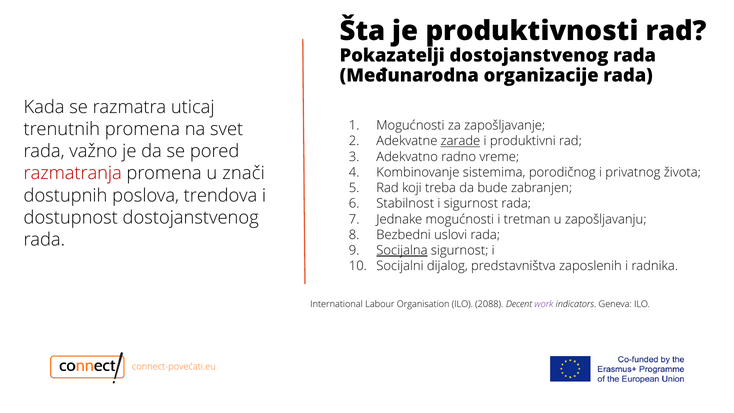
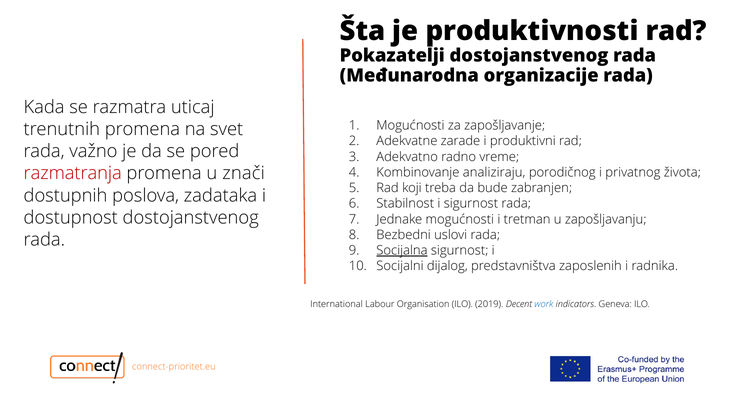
zarade underline: present -> none (460, 141)
sistemima: sistemima -> analiziraju (494, 172)
trendova: trendova -> zadataka (220, 195)
2088: 2088 -> 2019 (489, 304)
work colour: purple -> blue (544, 304)
connect-povećati.eu: connect-povećati.eu -> connect-prioritet.eu (174, 367)
